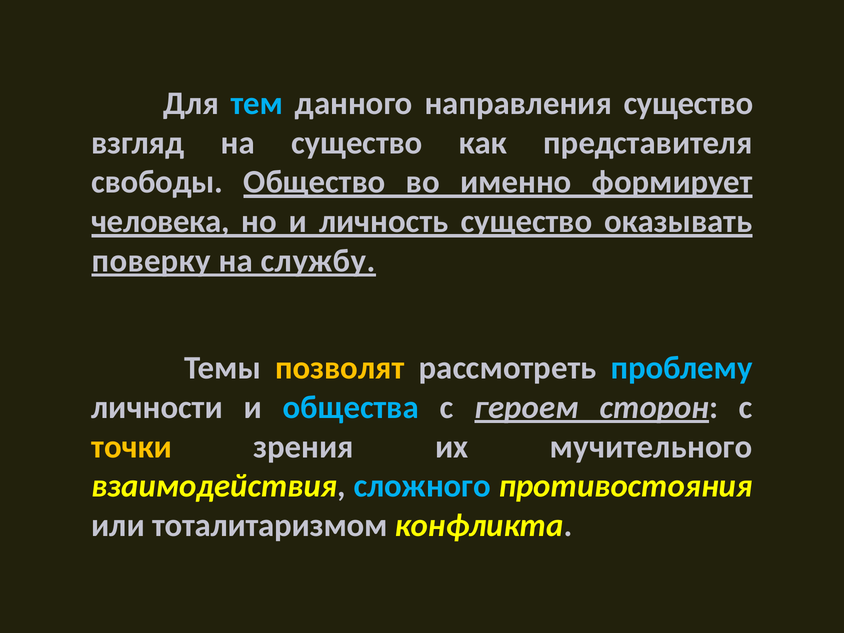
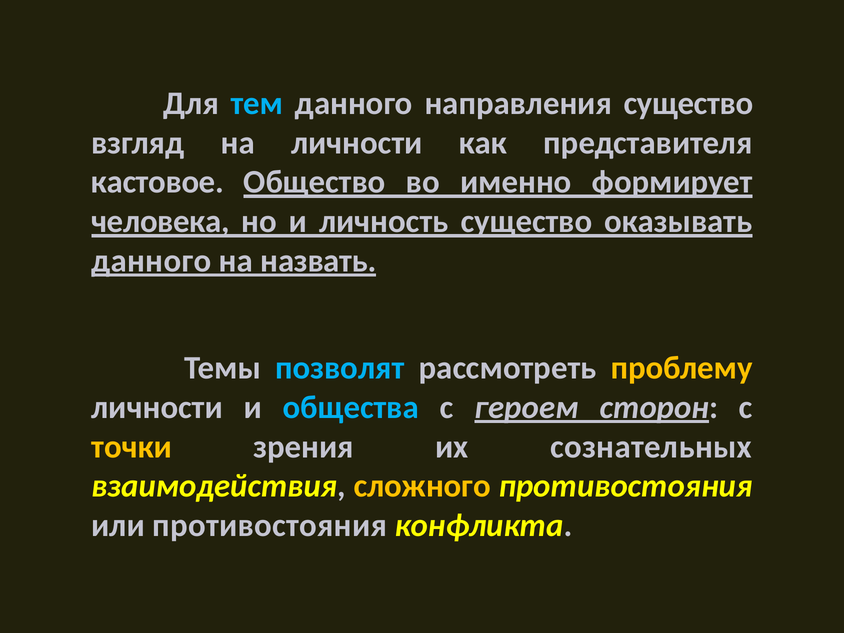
на существо: существо -> личности (357, 143)
свободы: свободы -> кастовое (157, 182)
поверку: поверку -> данного (151, 261)
службу: службу -> назвать (318, 261)
позволят colour: yellow -> light blue (340, 368)
проблему colour: light blue -> yellow (682, 368)
мучительного: мучительного -> сознательных (651, 447)
сложного colour: light blue -> yellow (422, 486)
или тоталитаризмом: тоталитаризмом -> противостояния (270, 526)
